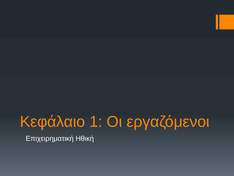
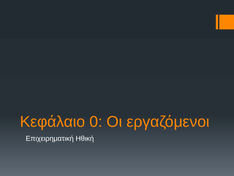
1: 1 -> 0 (96, 121)
